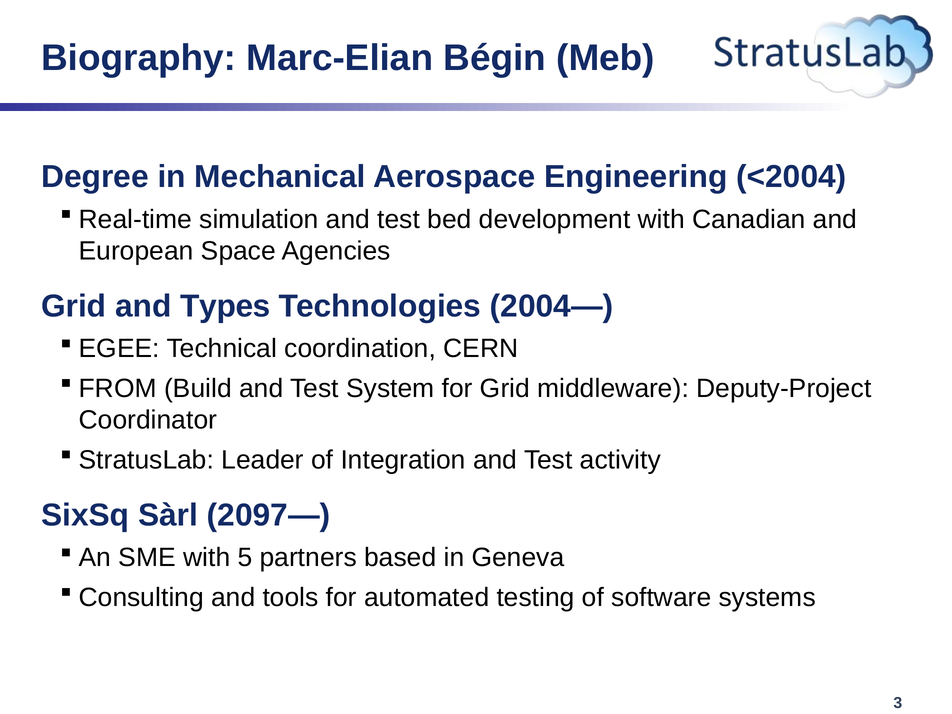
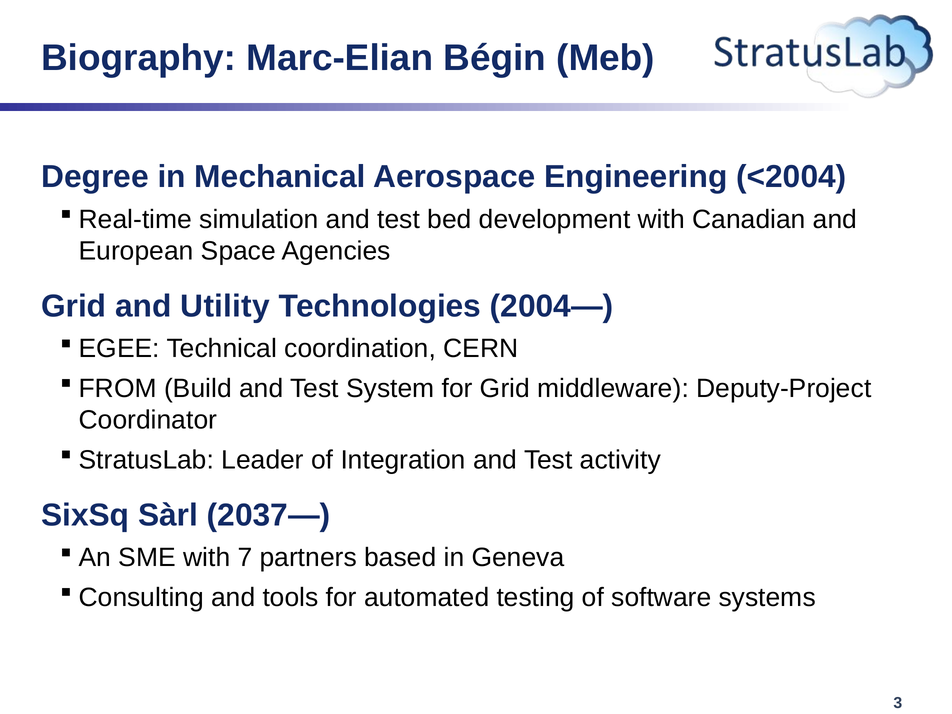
Types: Types -> Utility (225, 306)
2097—: 2097— -> 2037— (269, 515)
5: 5 -> 7 (245, 558)
